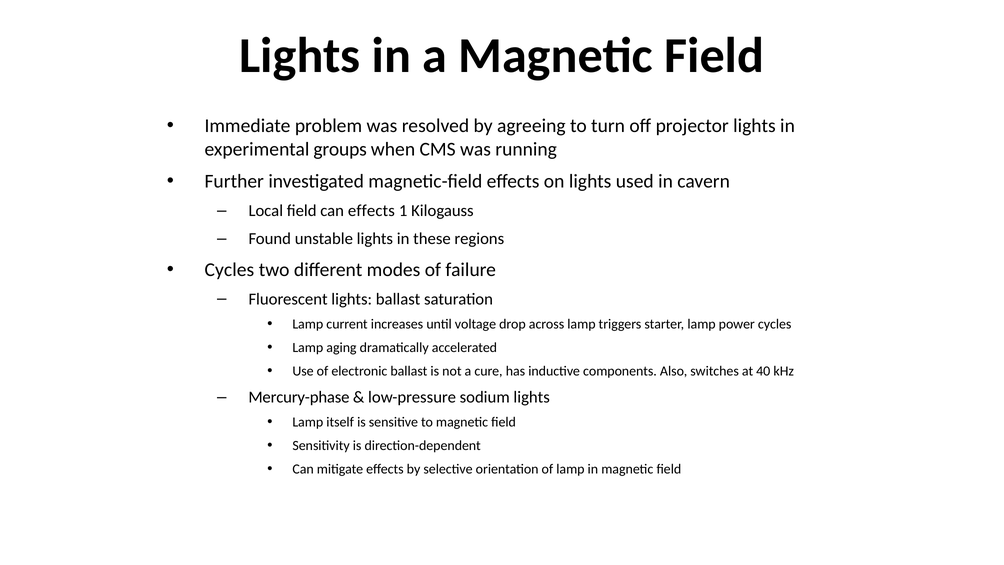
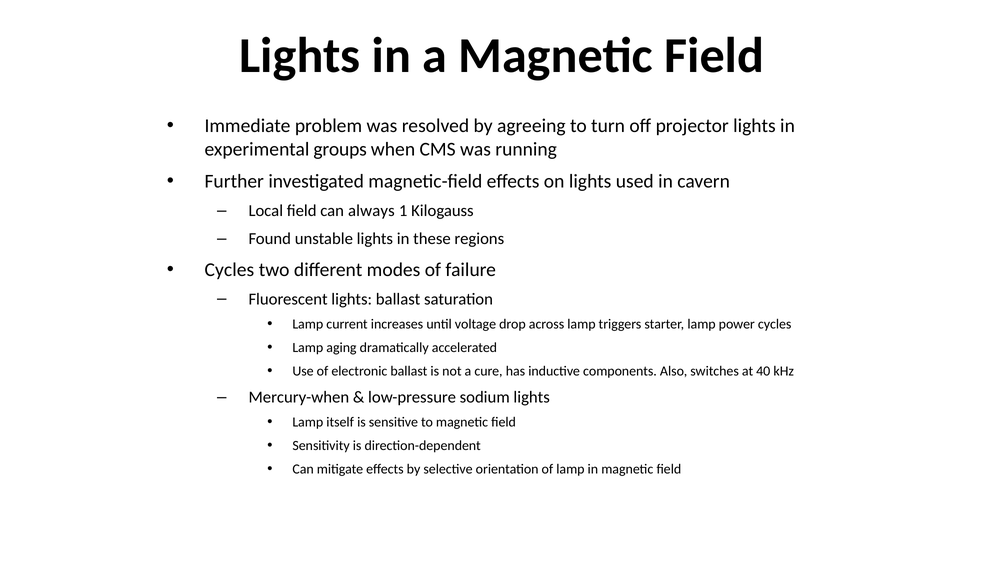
can effects: effects -> always (371, 211)
Mercury-phase: Mercury-phase -> Mercury-when (299, 397)
